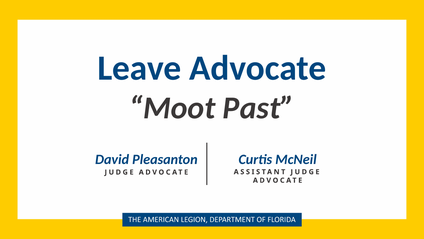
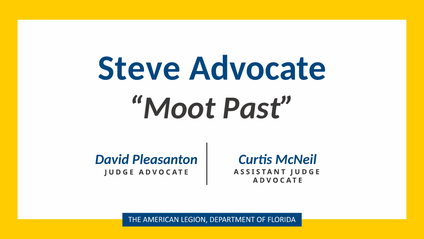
Leave: Leave -> Steve (139, 68)
